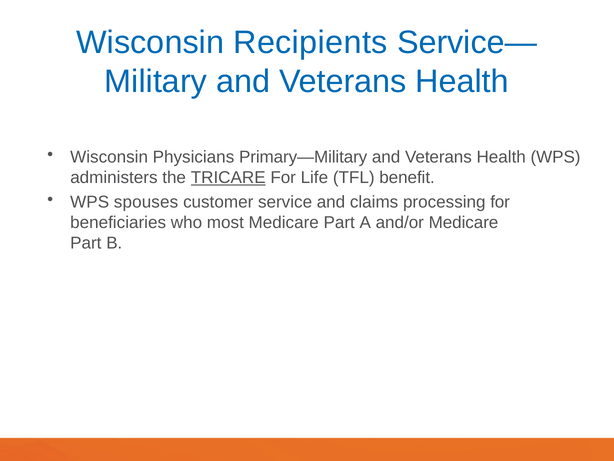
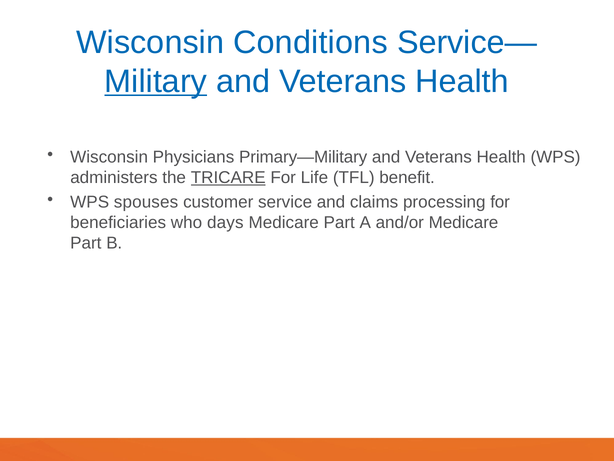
Recipients: Recipients -> Conditions (311, 42)
Military underline: none -> present (156, 81)
most: most -> days (225, 223)
